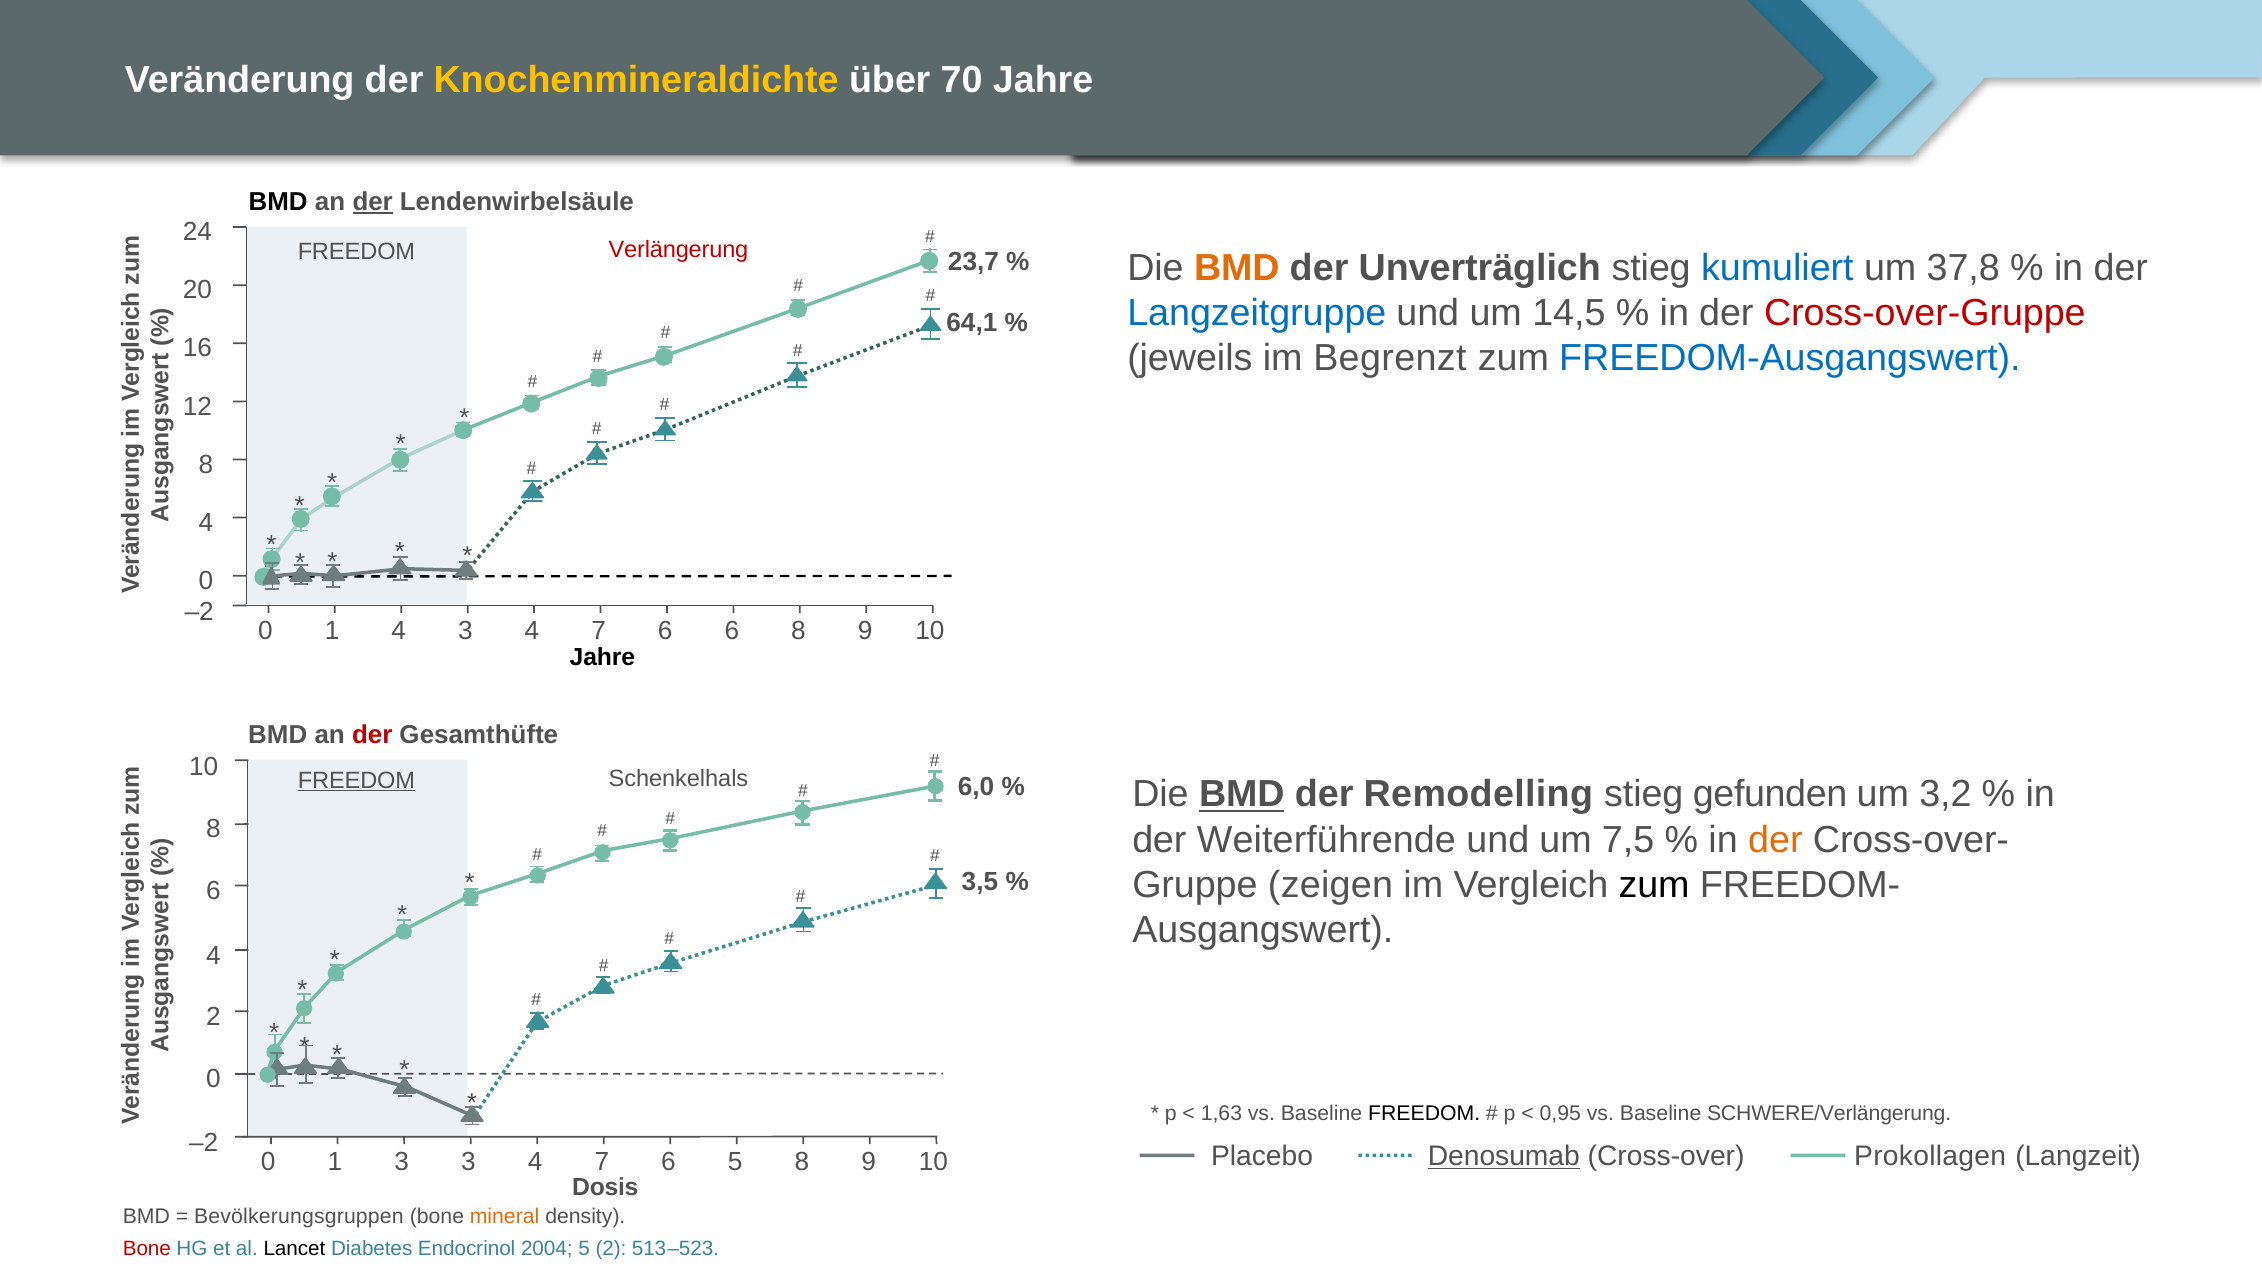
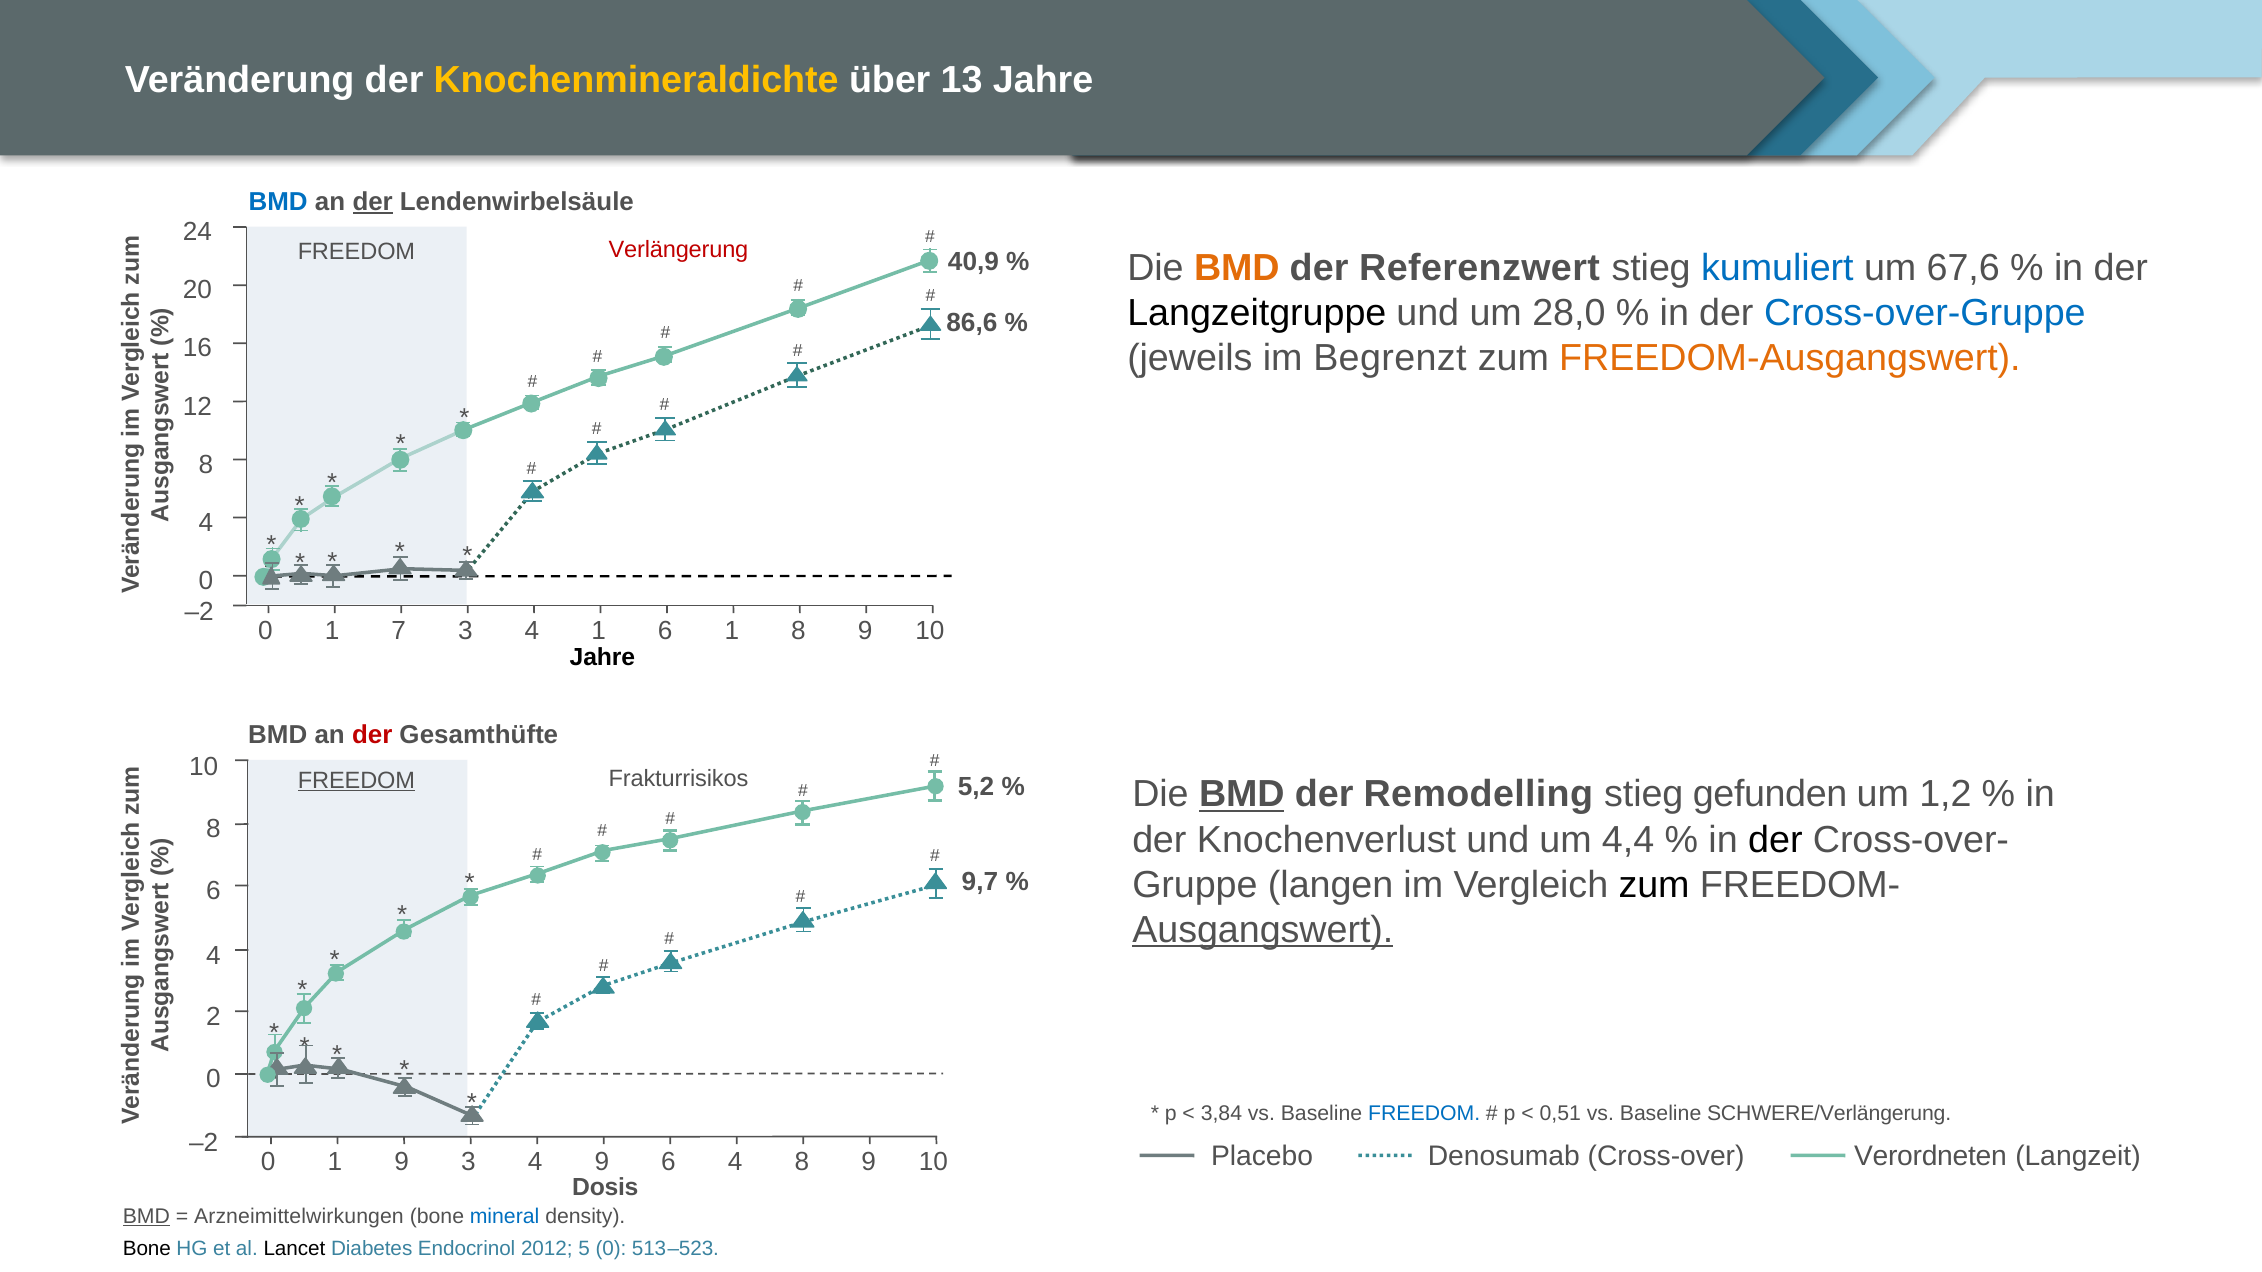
70: 70 -> 13 (962, 80)
BMD colour: black -> blue (278, 202)
23,7: 23,7 -> 40,9 (973, 262)
Unverträglich: Unverträglich -> Referenzwert (1480, 268)
37,8: 37,8 -> 67,6 (1963, 268)
Langzeitgruppe colour: blue -> black (1257, 313)
14,5: 14,5 -> 28,0 (1569, 313)
Cross-over-Gruppe colour: red -> blue (1925, 313)
64,1: 64,1 -> 86,6 (972, 323)
FREEDOM-Ausgangswert colour: blue -> orange (1790, 358)
1 4: 4 -> 7 (399, 631)
3 4 7: 7 -> 1 (599, 631)
0 6 6: 6 -> 1 (732, 631)
Schenkelhals: Schenkelhals -> Frakturrisikos (678, 779)
6,0: 6,0 -> 5,2 (976, 787)
3,2: 3,2 -> 1,2 (1945, 795)
Weiterführende: Weiterführende -> Knochenverlust (1327, 840)
7,5: 7,5 -> 4,4 (1628, 840)
der colour: orange -> black (1775, 840)
zeigen: zeigen -> langen (1331, 885)
3,5: 3,5 -> 9,7 (980, 882)
Ausgangswert underline: none -> present (1263, 930)
1,63: 1,63 -> 3,84 (1221, 1113)
FREEDOM colour: black -> blue (1424, 1113)
0,95: 0,95 -> 0,51 (1560, 1113)
Denosumab underline: present -> none (1504, 1157)
Prokollagen: Prokollagen -> Verordneten (1930, 1157)
1 3: 3 -> 9 (402, 1163)
7: 7 -> 9 (602, 1163)
6 5: 5 -> 4 (735, 1163)
BMD underline: none -> present (146, 1217)
Bevölkerungsgruppen: Bevölkerungsgruppen -> Arzneimittelwirkungen (299, 1217)
mineral colour: orange -> blue (505, 1217)
Bone colour: red -> black (147, 1249)
2004: 2004 -> 2012 (547, 1249)
5 2: 2 -> 0 (611, 1249)
